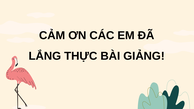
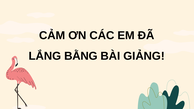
THỰC: THỰC -> BẰNG (81, 56)
